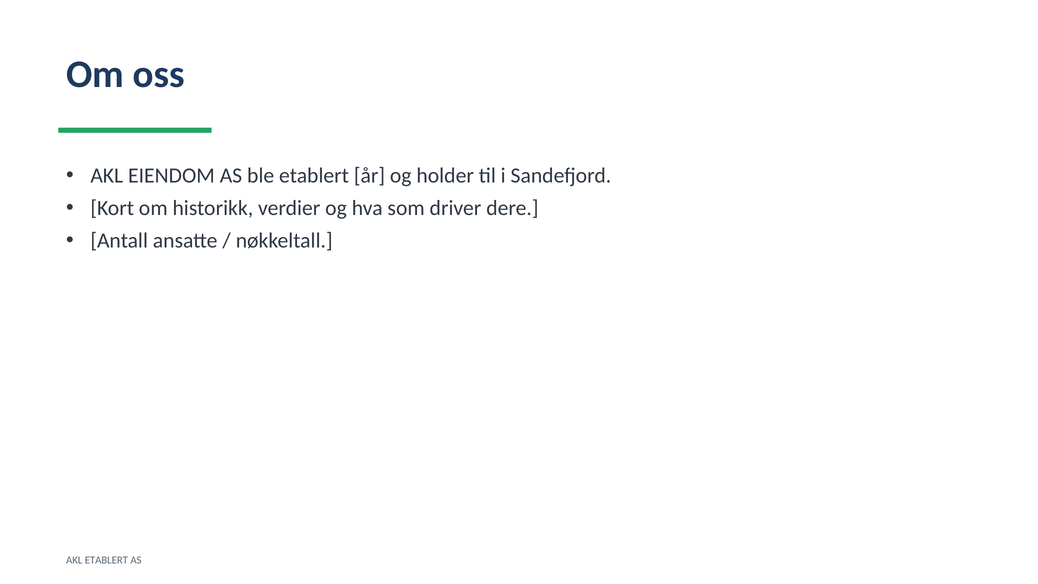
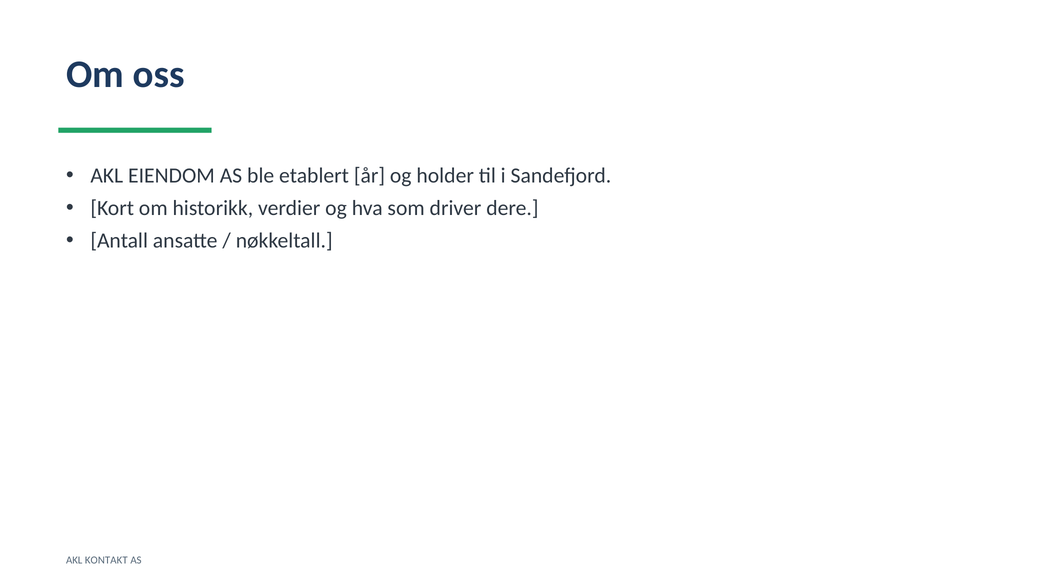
AKL ETABLERT: ETABLERT -> KONTAKT (106, 560)
